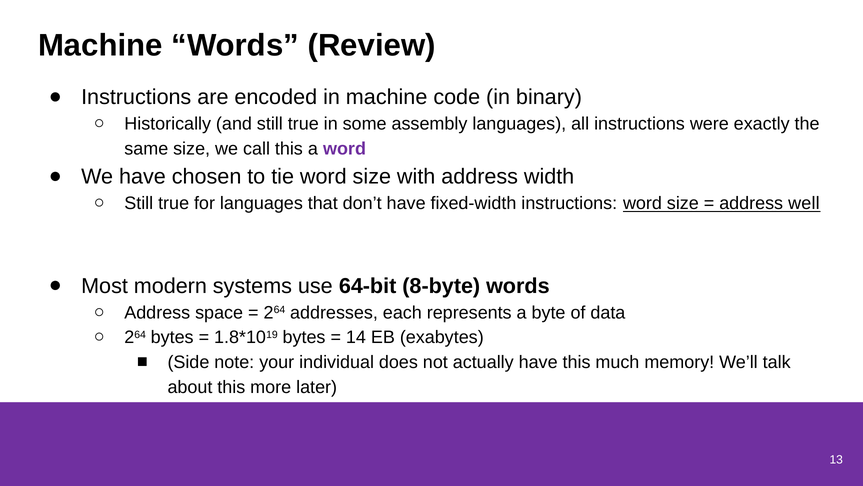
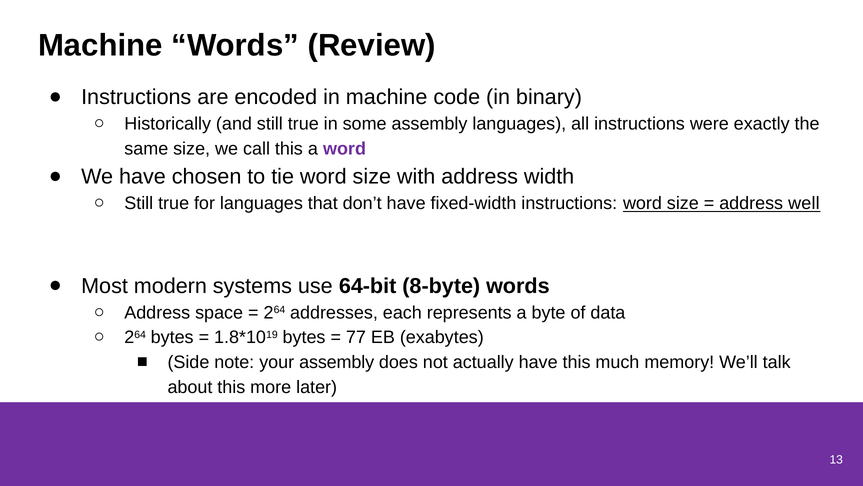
14: 14 -> 77 (356, 337)
your individual: individual -> assembly (337, 362)
